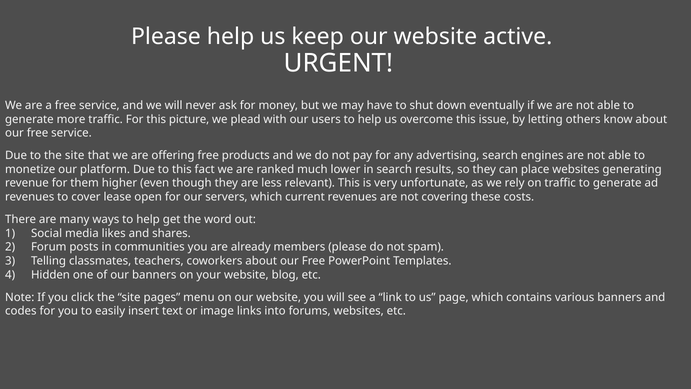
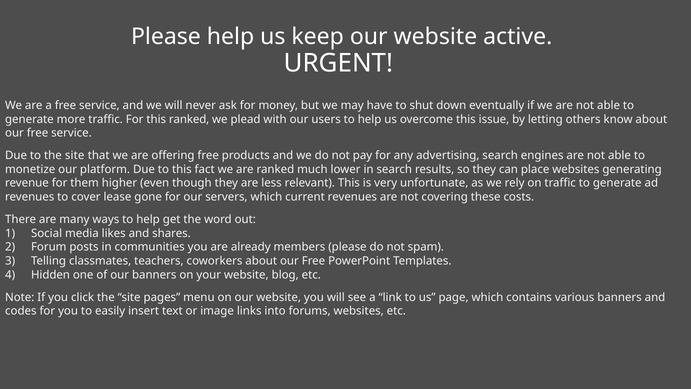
this picture: picture -> ranked (189, 119)
open: open -> gone (148, 197)
